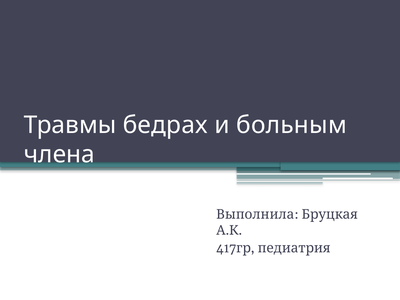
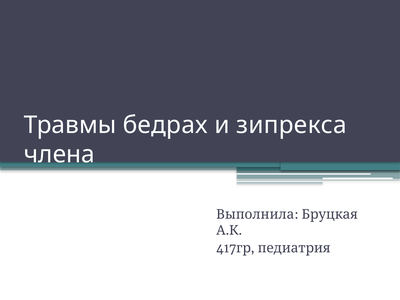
больным: больным -> зипрекса (292, 125)
